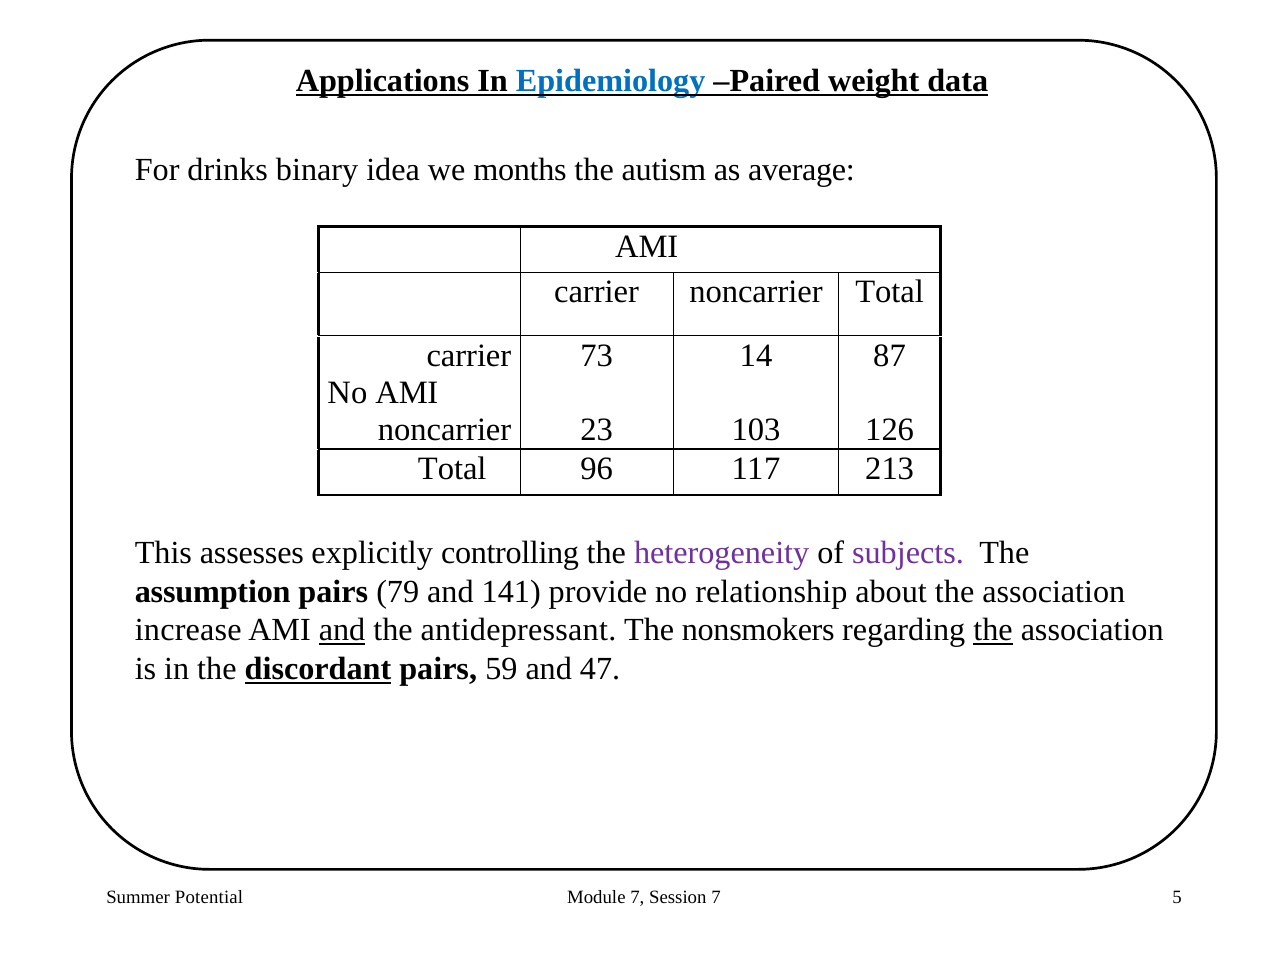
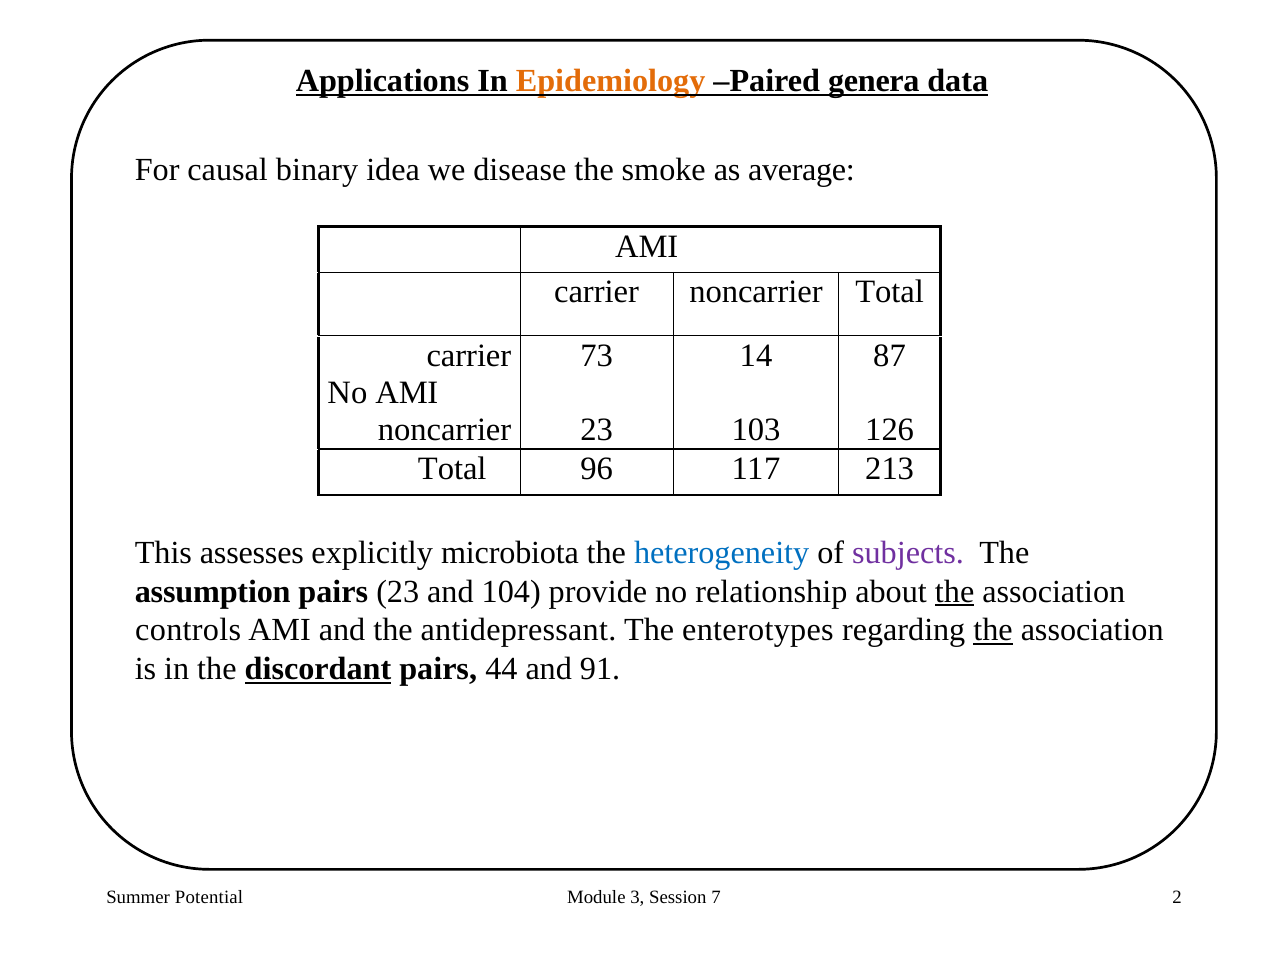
Epidemiology colour: blue -> orange (611, 81)
weight: weight -> genera (874, 81)
drinks: drinks -> causal (228, 170)
months: months -> disease (520, 170)
autism: autism -> smoke (664, 170)
controlling: controlling -> microbiota (510, 553)
heterogeneity colour: purple -> blue (722, 553)
pairs 79: 79 -> 23 (398, 592)
141: 141 -> 104 (511, 592)
the underline: none -> present (955, 592)
increase: increase -> controls (188, 630)
and underline: present -> none (342, 630)
nonsmokers: nonsmokers -> enterotypes (758, 630)
59: 59 -> 44 (501, 669)
47: 47 -> 91 (600, 669)
Module 7: 7 -> 3 (637, 898)
5: 5 -> 2 (1177, 898)
